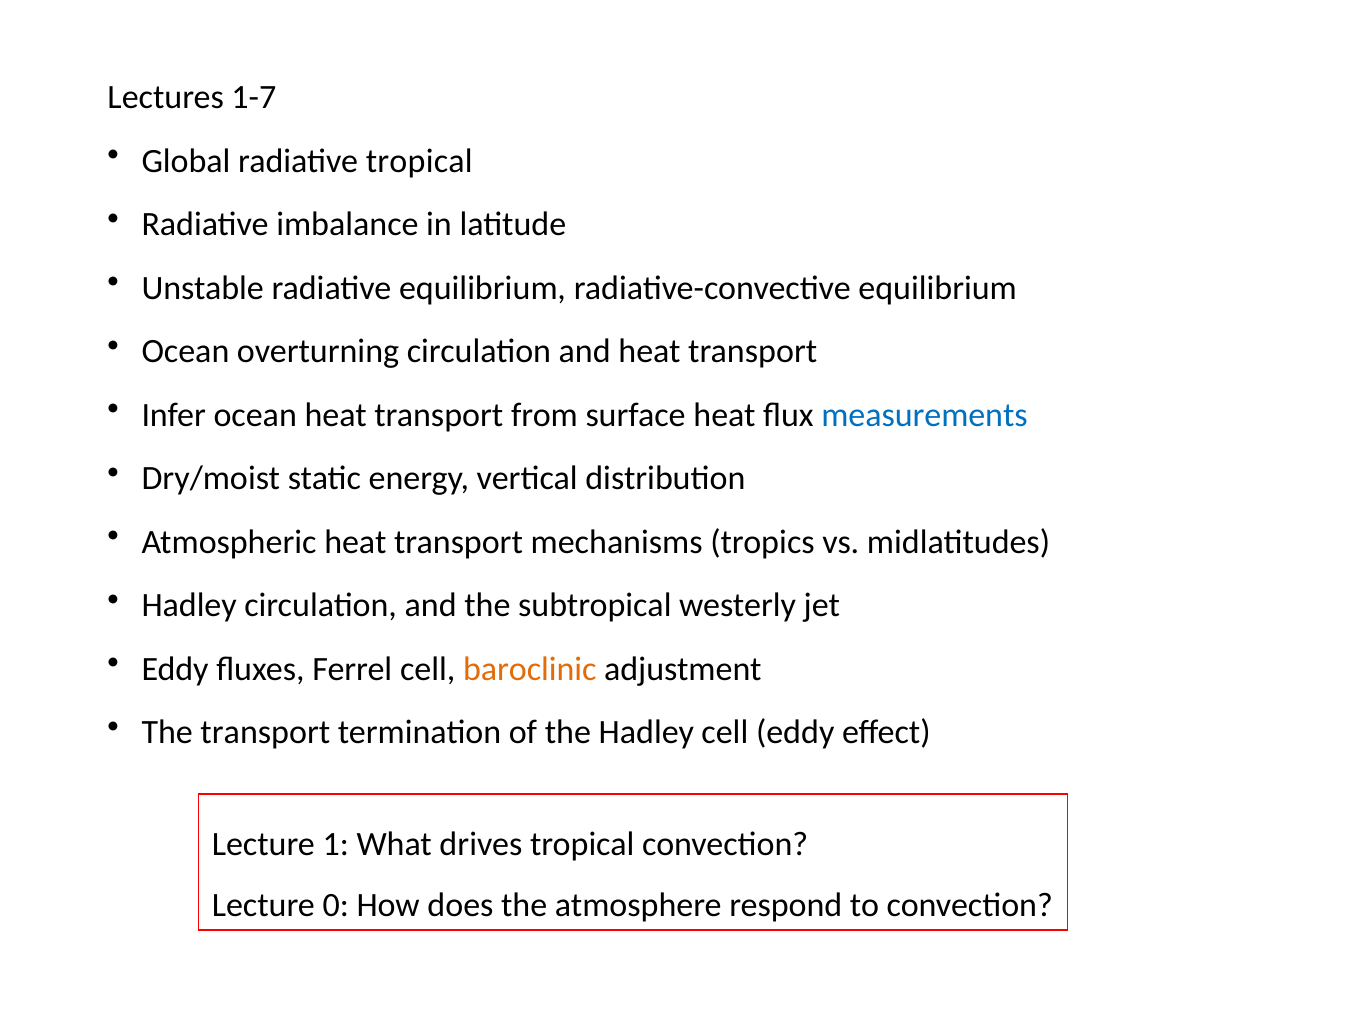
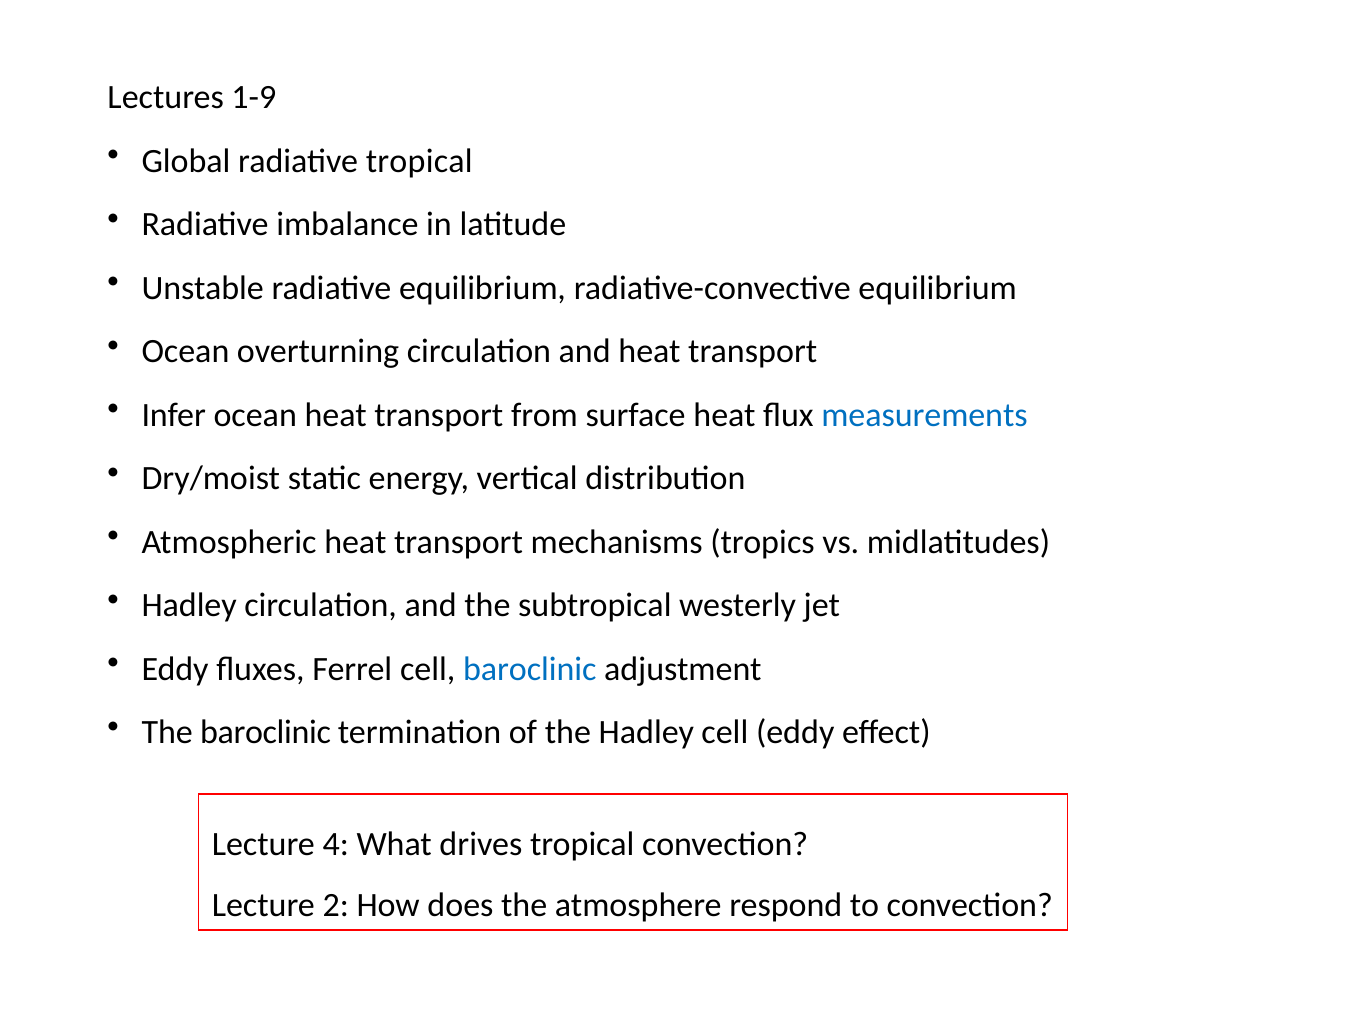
1-7: 1-7 -> 1-9 (254, 97)
baroclinic colour: orange -> blue (530, 669)
The transport: transport -> baroclinic (266, 732)
1: 1 -> 4 (336, 844)
0: 0 -> 2 (336, 905)
